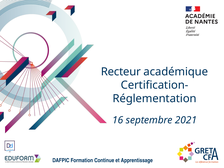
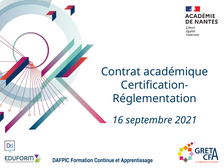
Recteur: Recteur -> Contrat (121, 72)
